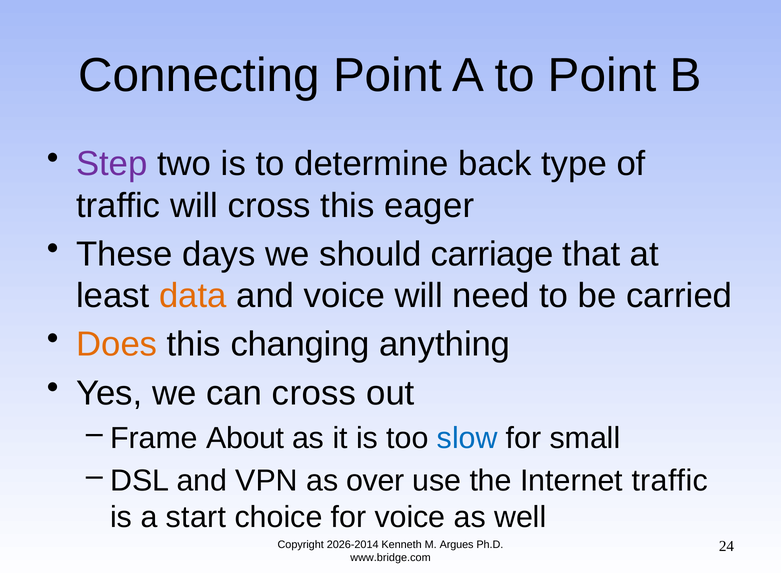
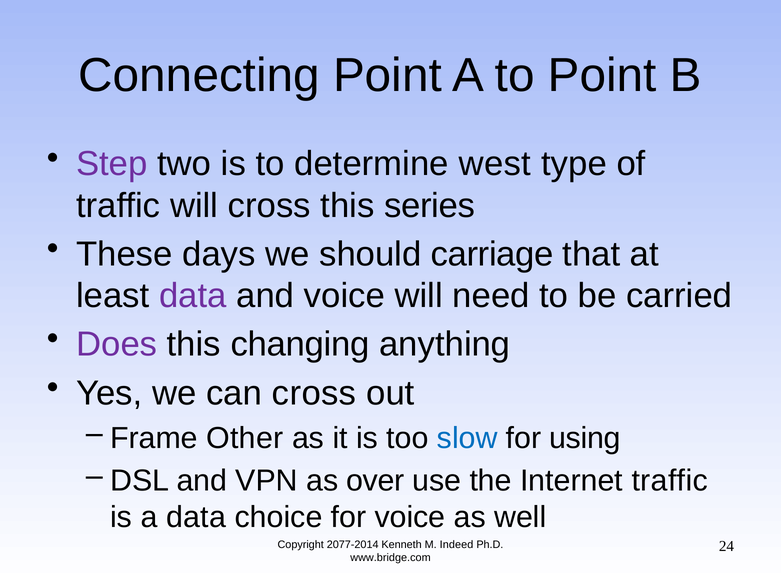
back: back -> west (495, 164)
eager: eager -> series (430, 206)
data colour: orange -> purple (193, 296)
Does colour: orange -> purple (117, 344)
About: About -> Other (245, 438)
small: small -> using (585, 438)
a start: start -> data (196, 517)
2026-2014: 2026-2014 -> 2077-2014 (353, 545)
Argues: Argues -> Indeed (456, 545)
